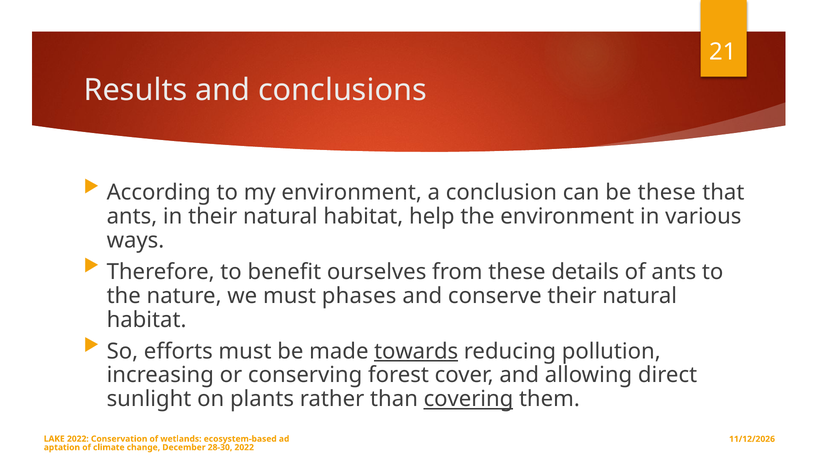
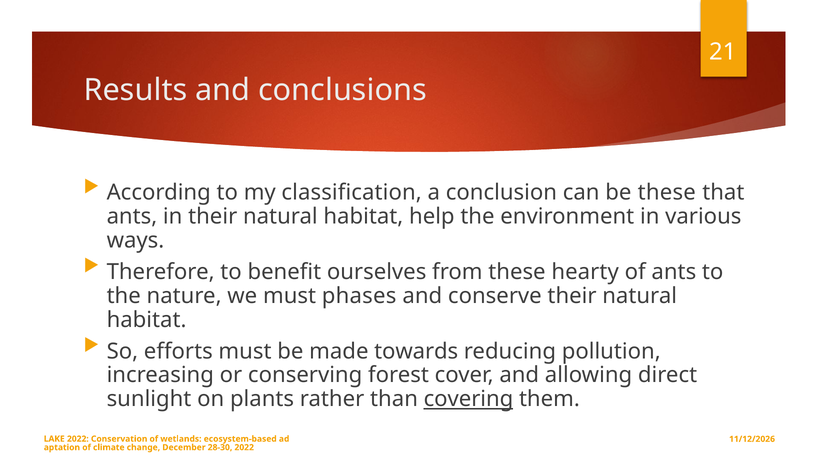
my environment: environment -> classification (352, 193)
details: details -> hearty (585, 272)
towards underline: present -> none (416, 351)
